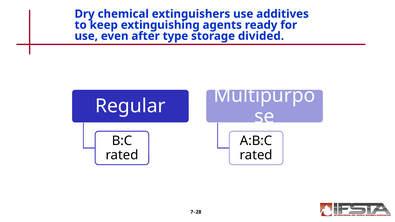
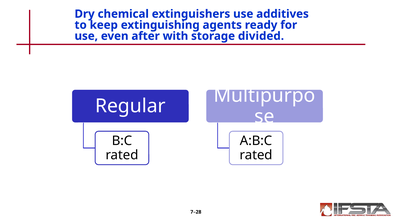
type: type -> with (175, 36)
